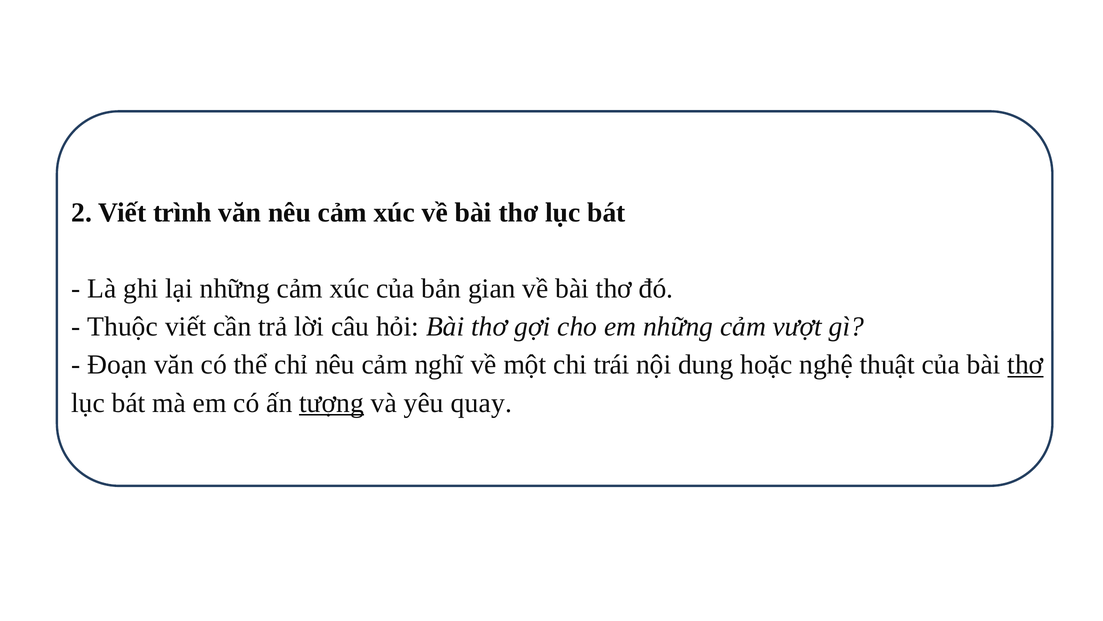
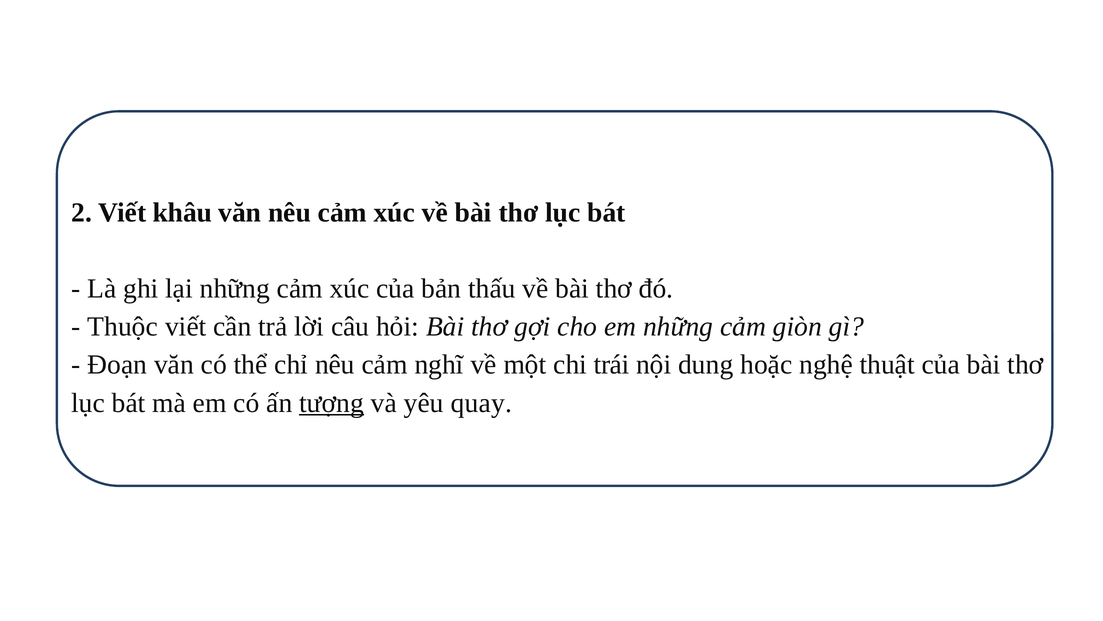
trình: trình -> khâu (182, 213)
gian: gian -> thấu (492, 288)
vượt: vượt -> giòn (797, 326)
thơ underline: present -> none (1025, 365)
